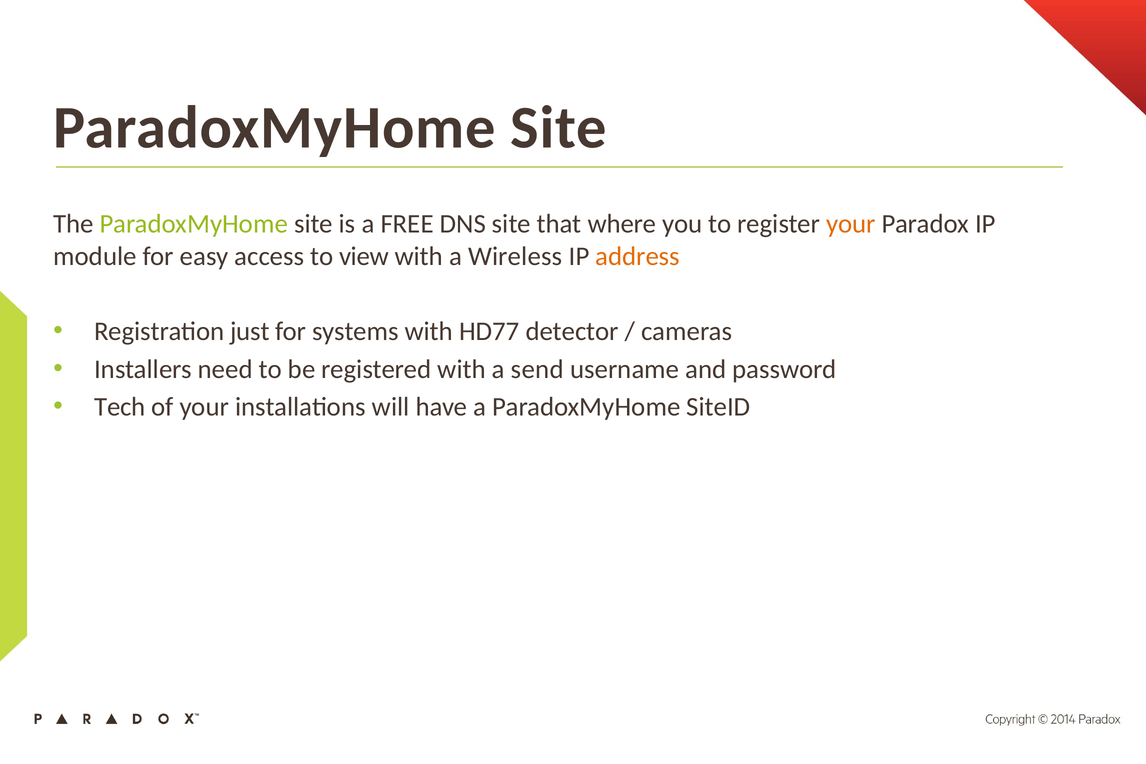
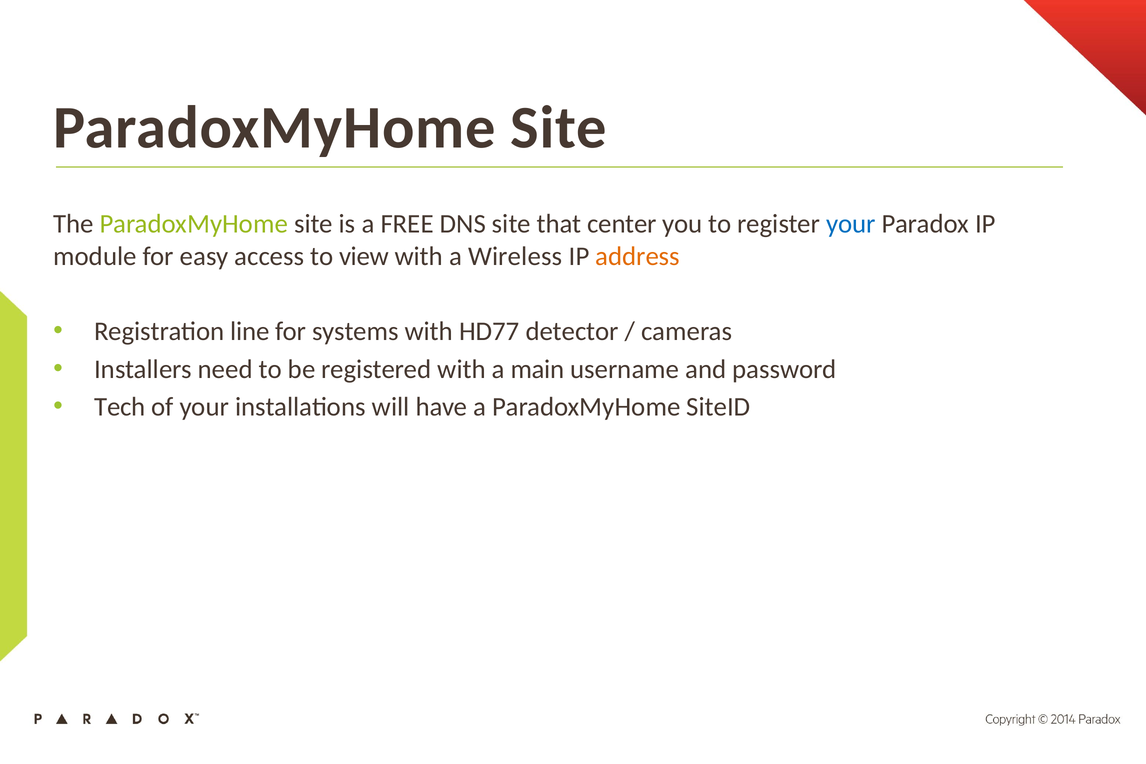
where: where -> center (622, 224)
your colour: orange -> blue (851, 224)
just: just -> line (250, 331)
send: send -> main (538, 369)
